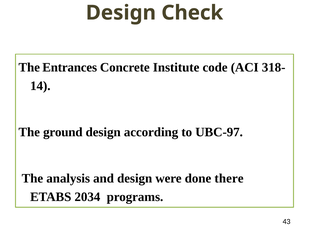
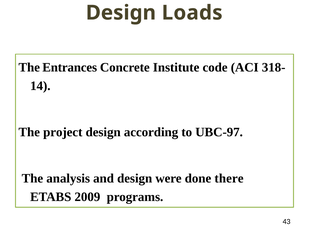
Check: Check -> Loads (192, 13)
ground: ground -> project (63, 132)
2034: 2034 -> 2009 (87, 197)
